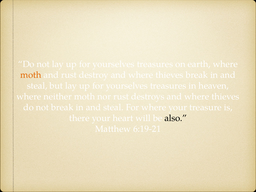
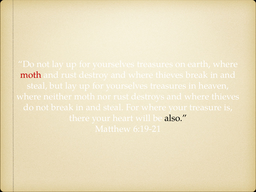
moth colour: orange -> red (31, 75)
